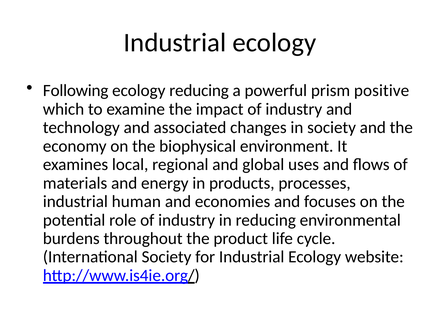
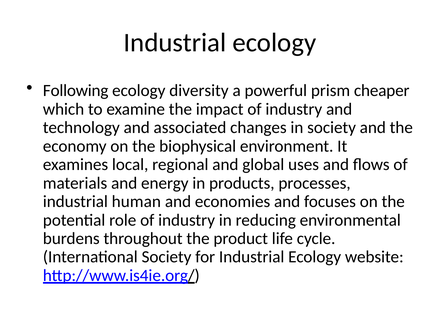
ecology reducing: reducing -> diversity (199, 91)
positive: positive -> cheaper (382, 91)
